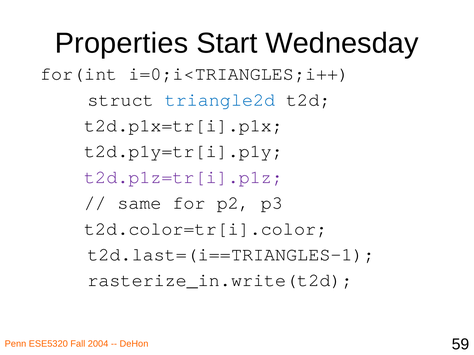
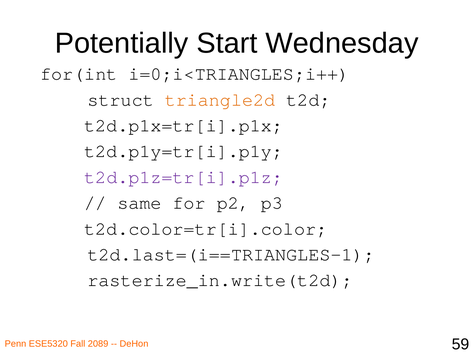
Properties: Properties -> Potentially (122, 43)
triangle2d colour: blue -> orange (220, 100)
2004: 2004 -> 2089 (98, 344)
